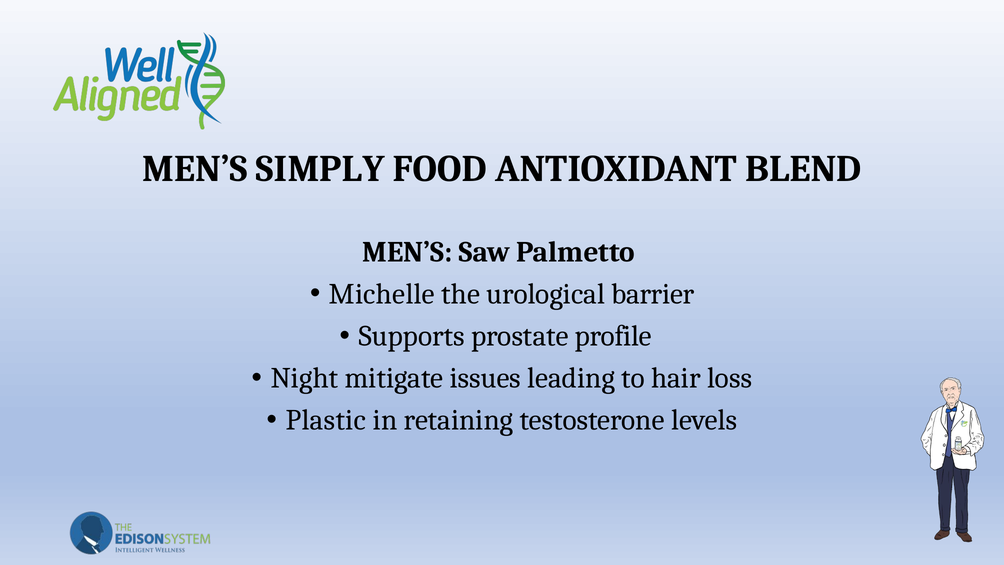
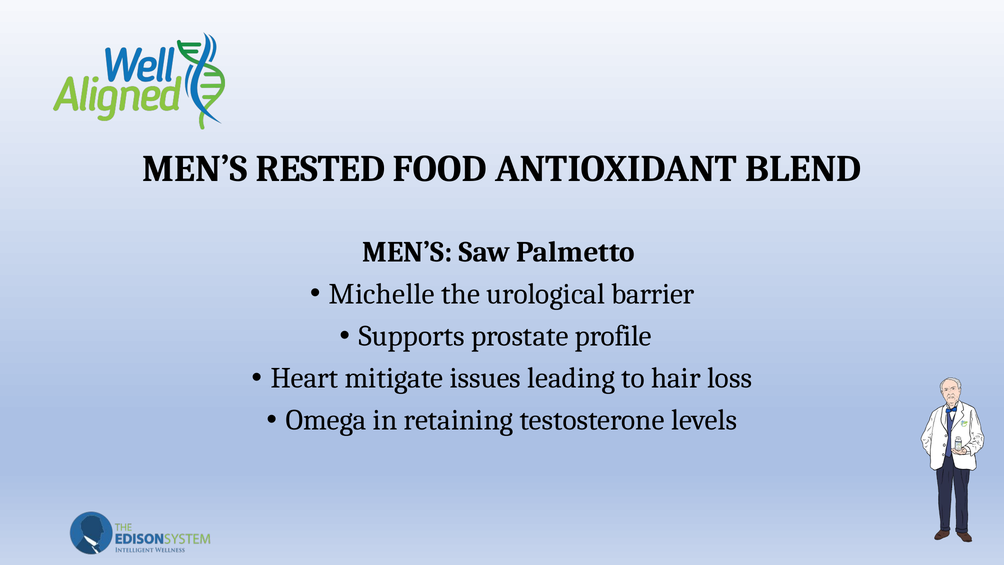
SIMPLY: SIMPLY -> RESTED (321, 169)
Night: Night -> Heart (304, 378)
Plastic: Plastic -> Omega (326, 420)
